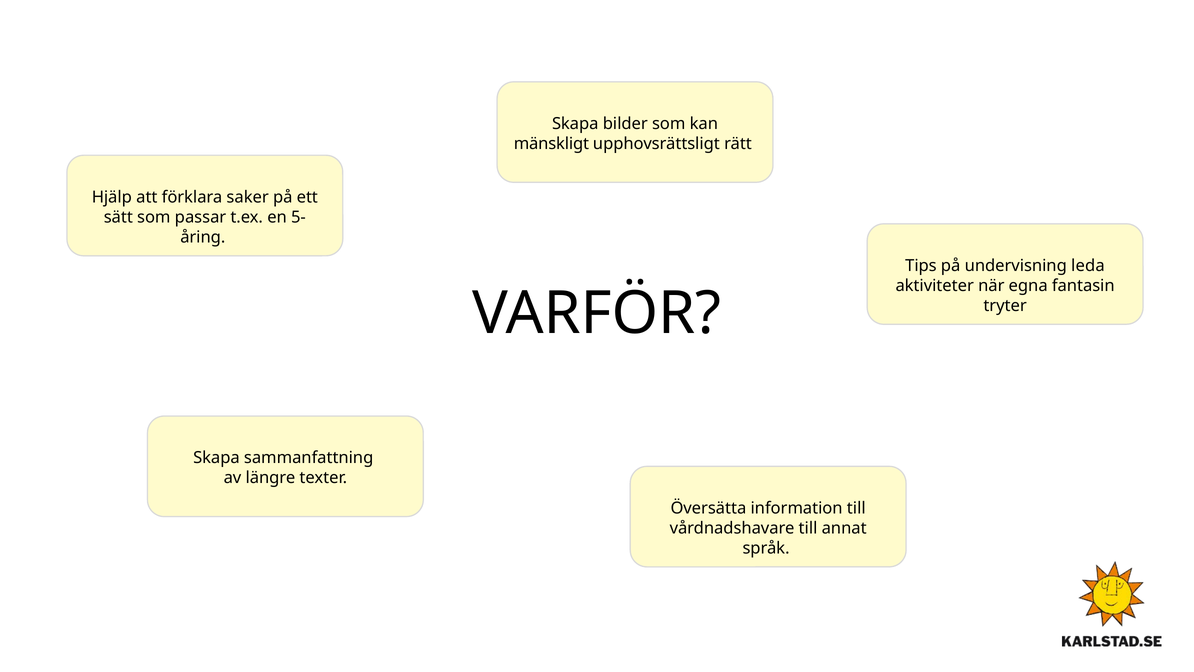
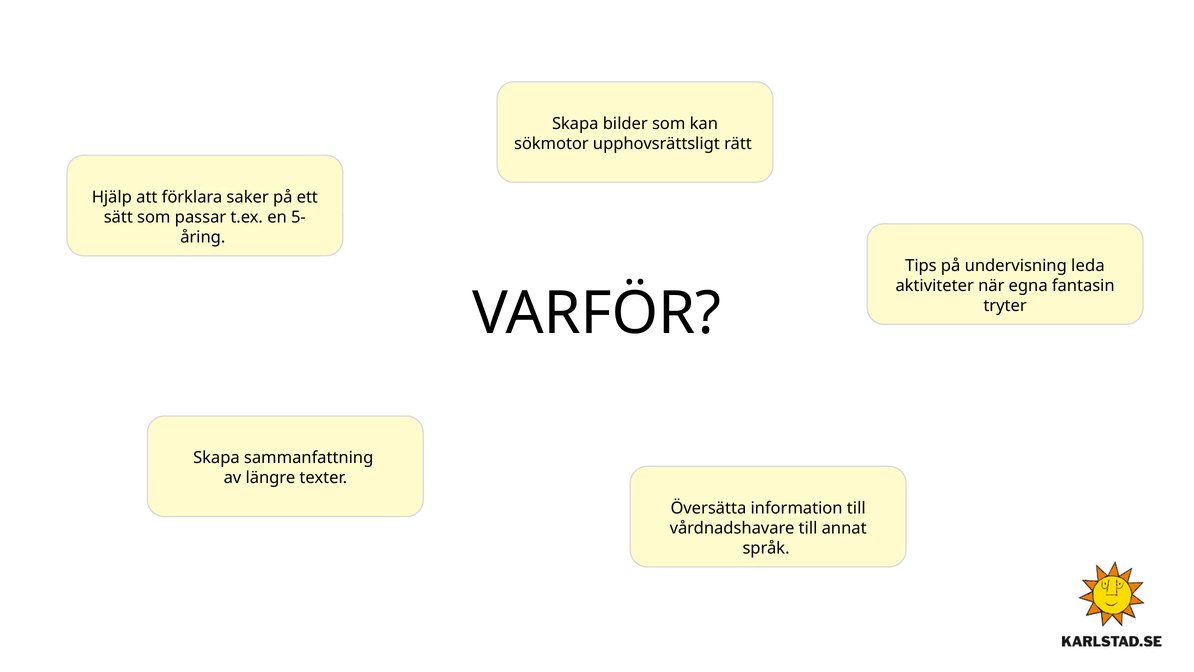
mänskligt: mänskligt -> sökmotor (551, 144)
